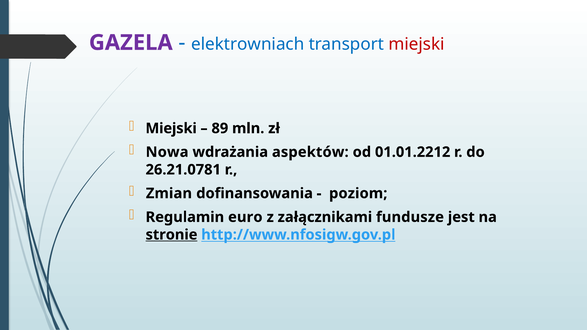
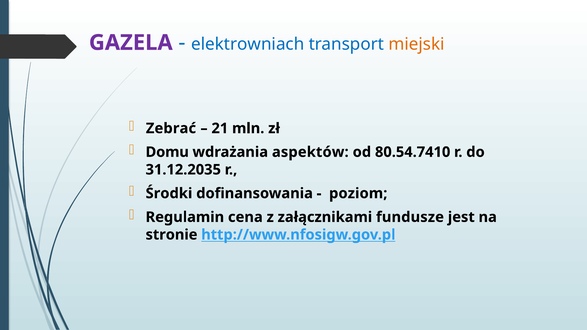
miejski colour: red -> orange (417, 44)
Miejski: Miejski -> Zebrać (171, 128)
89: 89 -> 21 (220, 128)
Nowa: Nowa -> Domu (167, 152)
01.01.2212: 01.01.2212 -> 80.54.7410 (413, 152)
26.21.0781: 26.21.0781 -> 31.12.2035 (183, 170)
Zmian: Zmian -> Środki (169, 193)
euro: euro -> cena (245, 217)
stronie underline: present -> none (172, 235)
